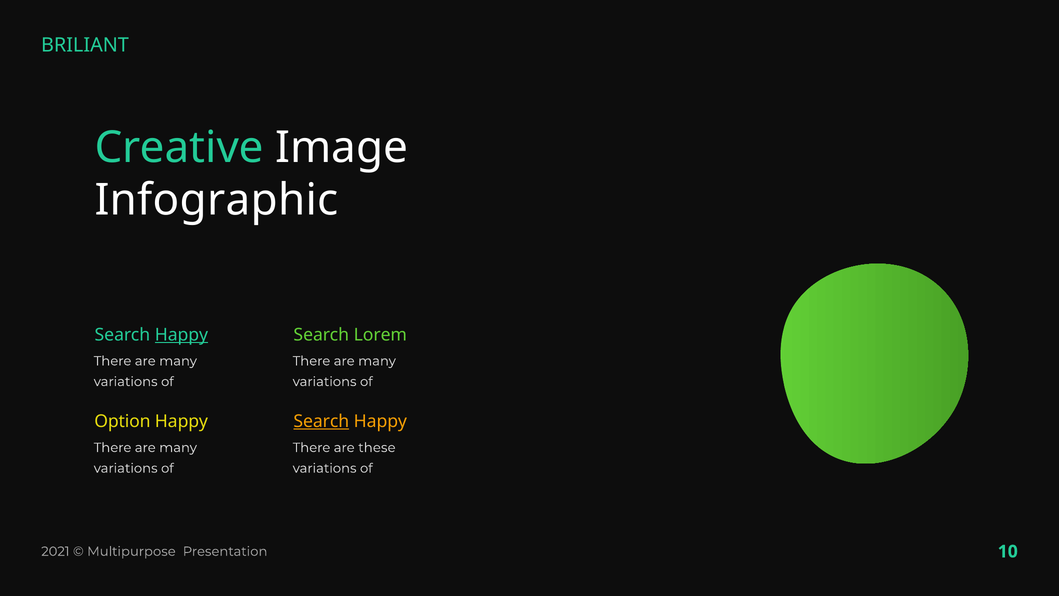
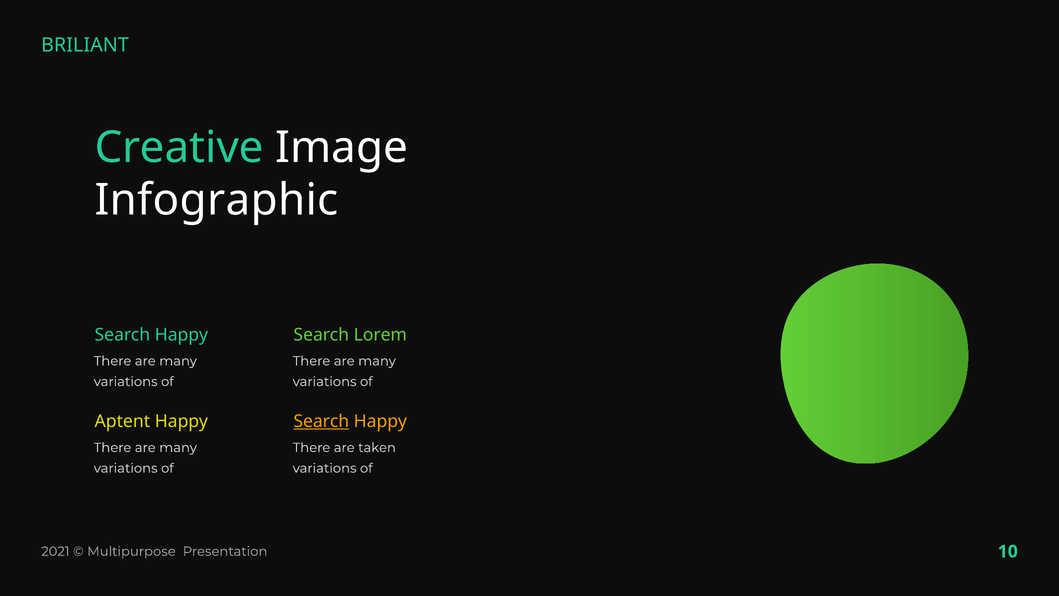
Happy underline: present -> none (181, 335)
Option: Option -> Aptent (122, 421)
these: these -> taken (377, 447)
